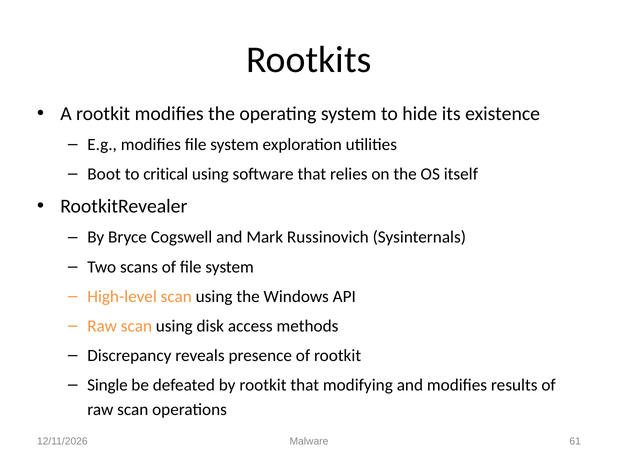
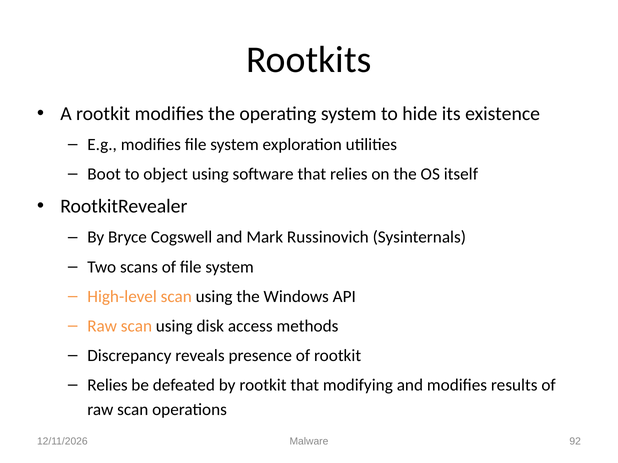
critical: critical -> object (166, 174)
Single: Single -> Relies (107, 385)
61: 61 -> 92 (575, 442)
